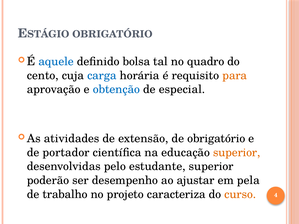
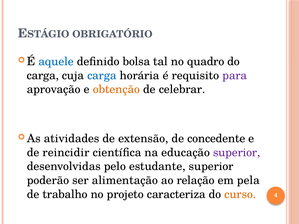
cento: cento -> carga (43, 75)
para colour: orange -> purple (235, 75)
obtenção colour: blue -> orange (116, 89)
especial: especial -> celebrar (182, 89)
de obrigatório: obrigatório -> concedente (216, 139)
portador: portador -> reincidir (66, 153)
superior colour: orange -> purple (237, 153)
desempenho: desempenho -> alimentação (125, 180)
ajustar: ajustar -> relação (196, 180)
